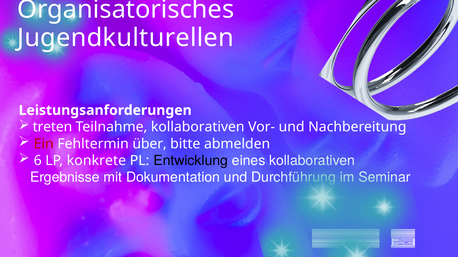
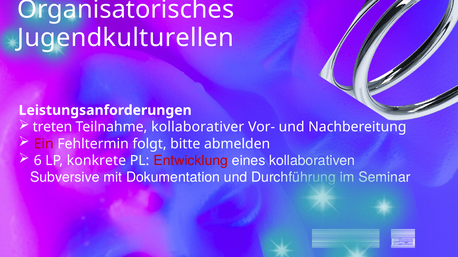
Teilnahme kollaborativen: kollaborativen -> kollaborativer (198, 127)
über: über -> folgt (150, 144)
Entwicklung colour: black -> red (191, 161)
Ergebnisse: Ergebnisse -> Subversive (65, 178)
